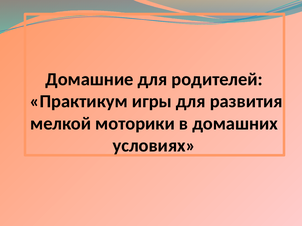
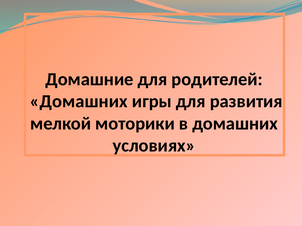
Практикум: Практикум -> Домашних (79, 102)
